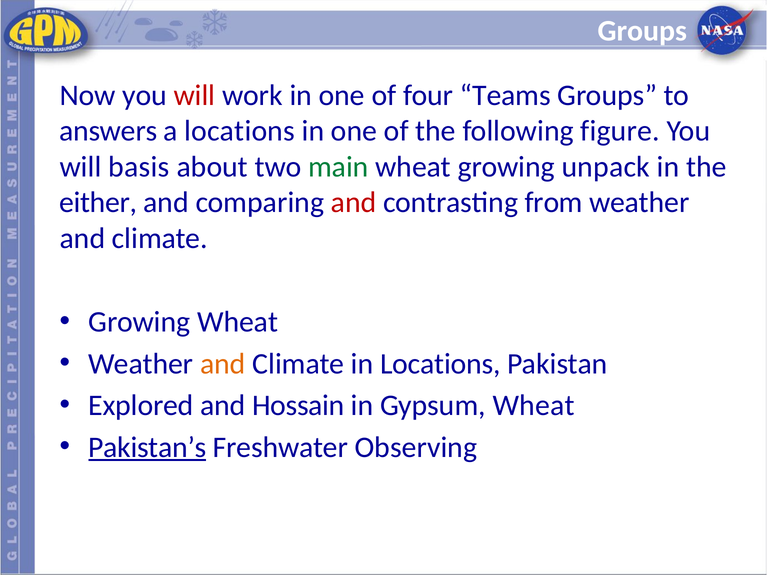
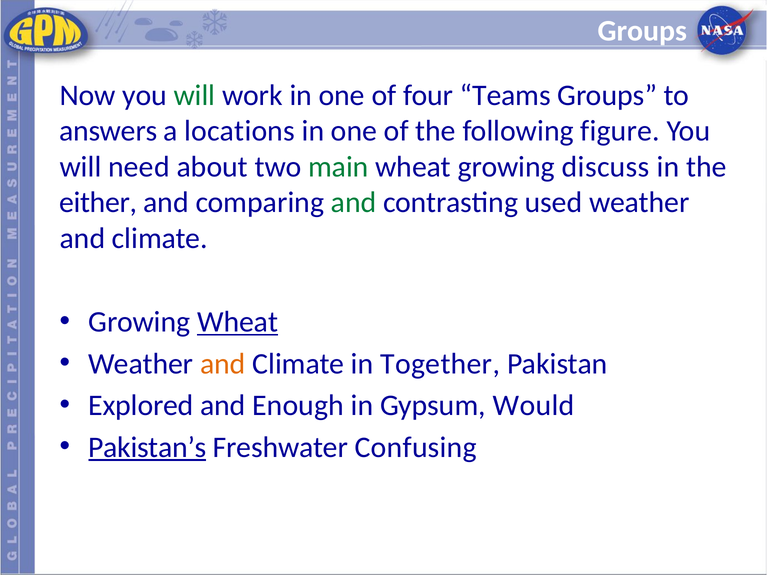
will colour: red -> green (194, 95)
basis: basis -> need (139, 167)
unpack: unpack -> discuss (606, 167)
and colour: red -> green (354, 203)
from: from -> used (554, 203)
Wheat underline: none -> present (238, 322)
in Locations: Locations -> Together (440, 364)
Hossain: Hossain -> Enough (298, 406)
Gypsum Wheat: Wheat -> Would (534, 406)
Observing: Observing -> Confusing (416, 447)
